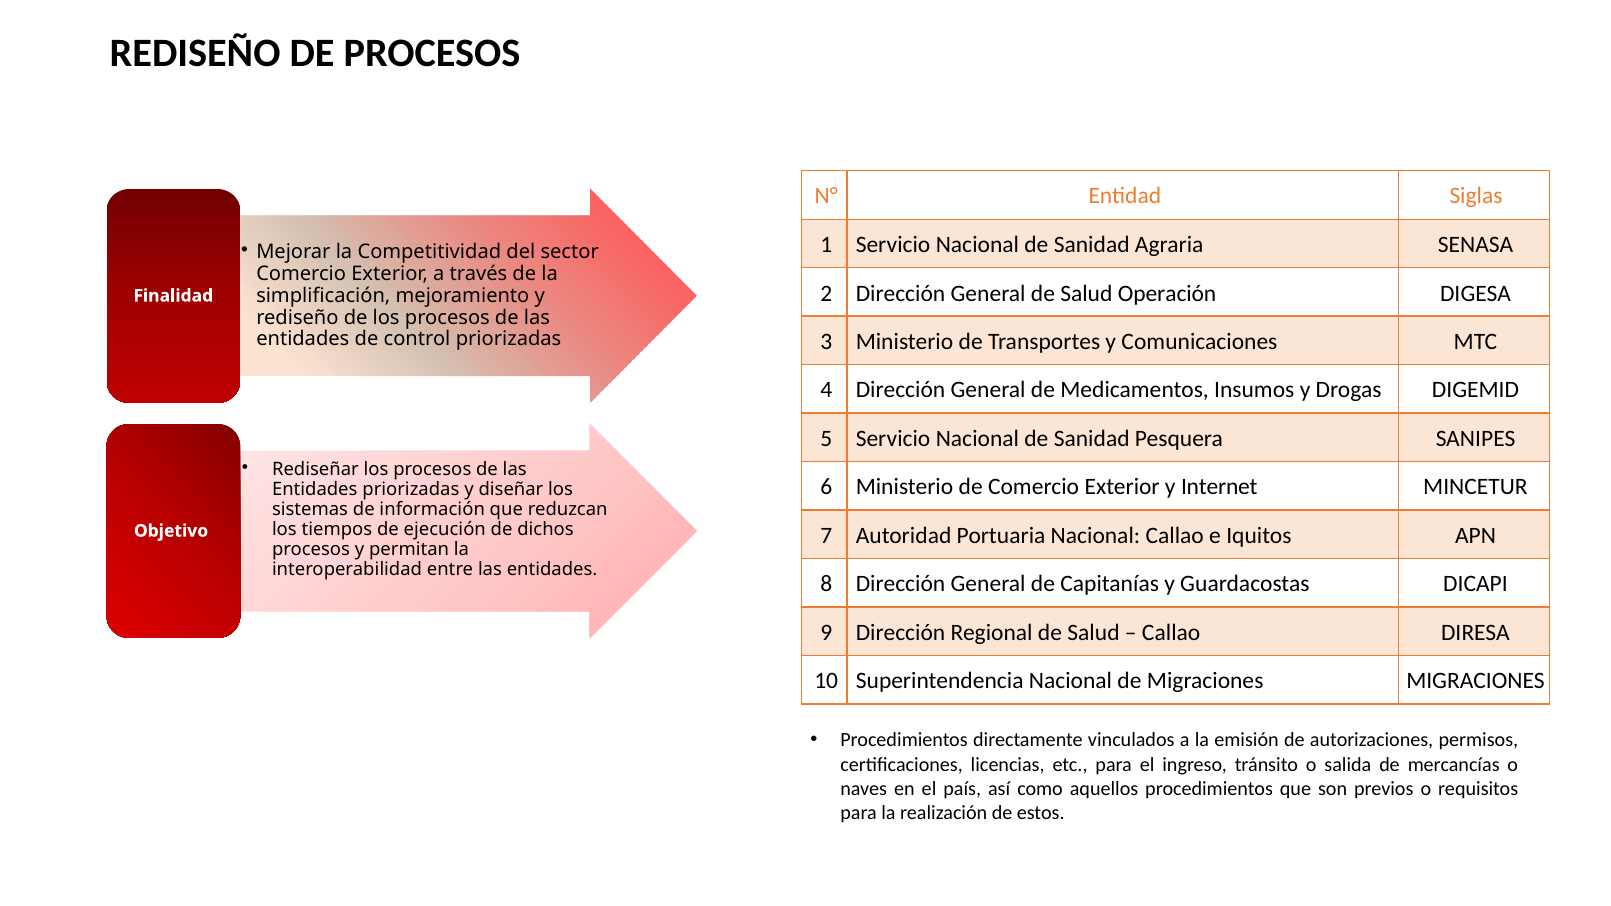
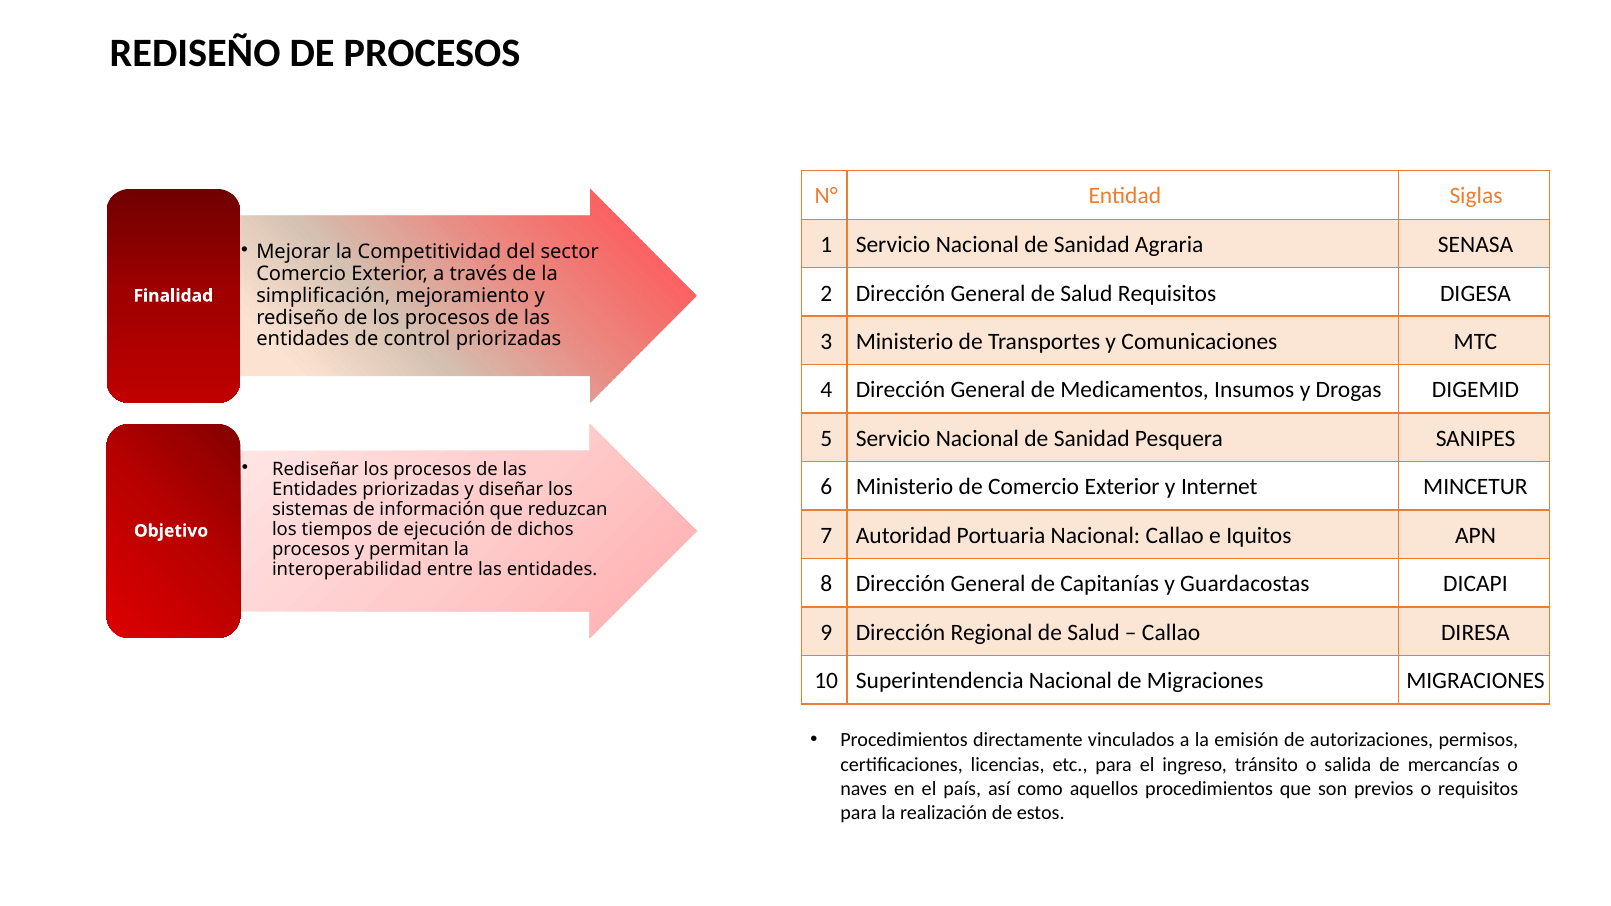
Salud Operación: Operación -> Requisitos (1167, 293)
